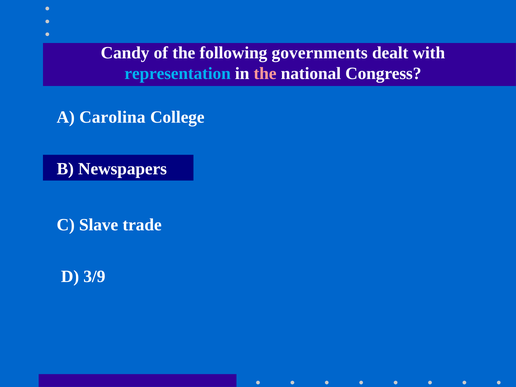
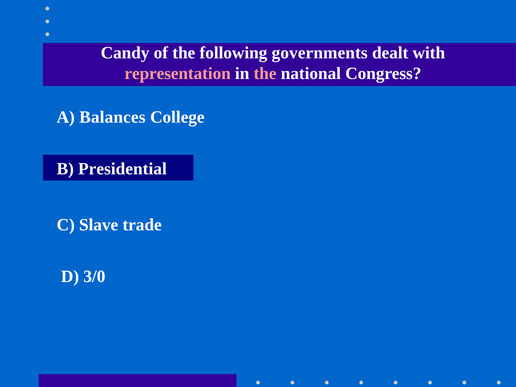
representation colour: light blue -> pink (178, 73)
Carolina: Carolina -> Balances (112, 117)
Newspapers: Newspapers -> Presidential (122, 169)
3/9: 3/9 -> 3/0 (94, 276)
